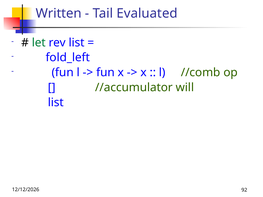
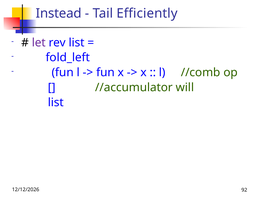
Written: Written -> Instead (59, 13)
Evaluated: Evaluated -> Efficiently (147, 13)
let colour: green -> purple (39, 43)
